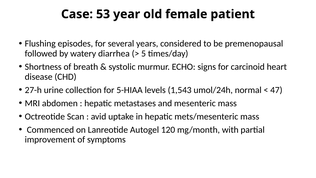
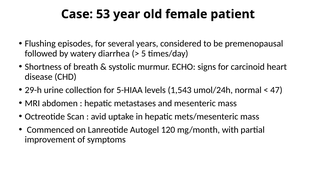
27-h: 27-h -> 29-h (33, 90)
